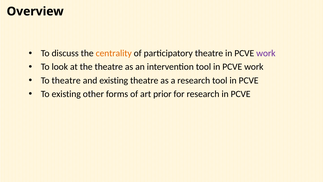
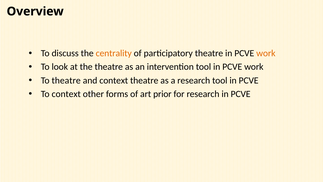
work colour: purple -> orange (266, 53)
and existing: existing -> context (114, 80)
To existing: existing -> context (66, 94)
